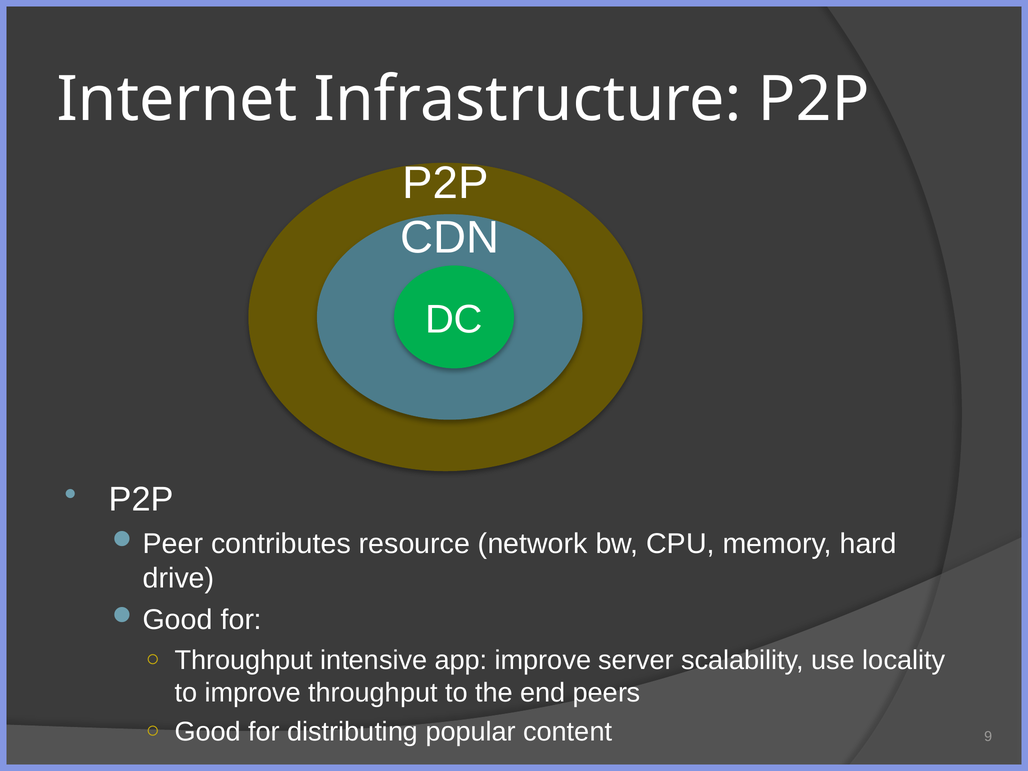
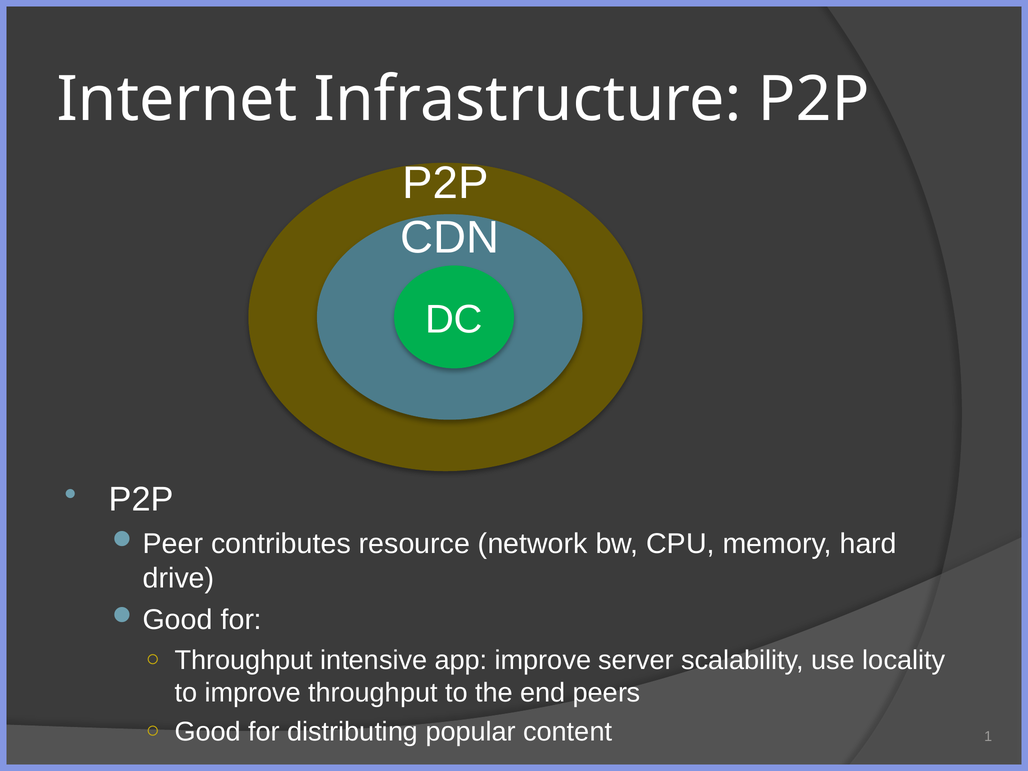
9: 9 -> 1 (988, 737)
